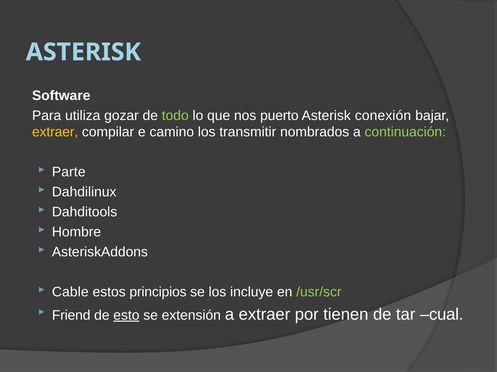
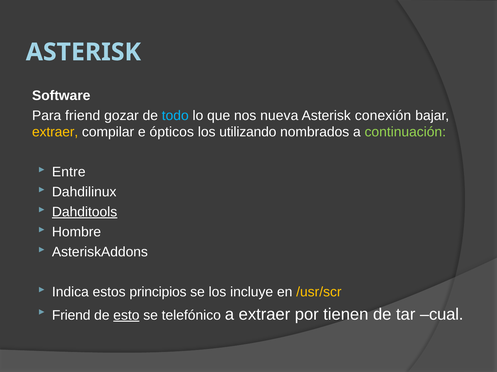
Para utiliza: utiliza -> friend (83, 116)
todo colour: light green -> light blue (175, 116)
puerto: puerto -> nueva (279, 116)
camino: camino -> ópticos (172, 132)
transmitir: transmitir -> utilizando (248, 132)
Parte: Parte -> Entre (69, 172)
Dahditools underline: none -> present (85, 212)
Cable: Cable -> Indica (70, 292)
/usr/scr colour: light green -> yellow (319, 292)
extensión: extensión -> telefónico (191, 316)
